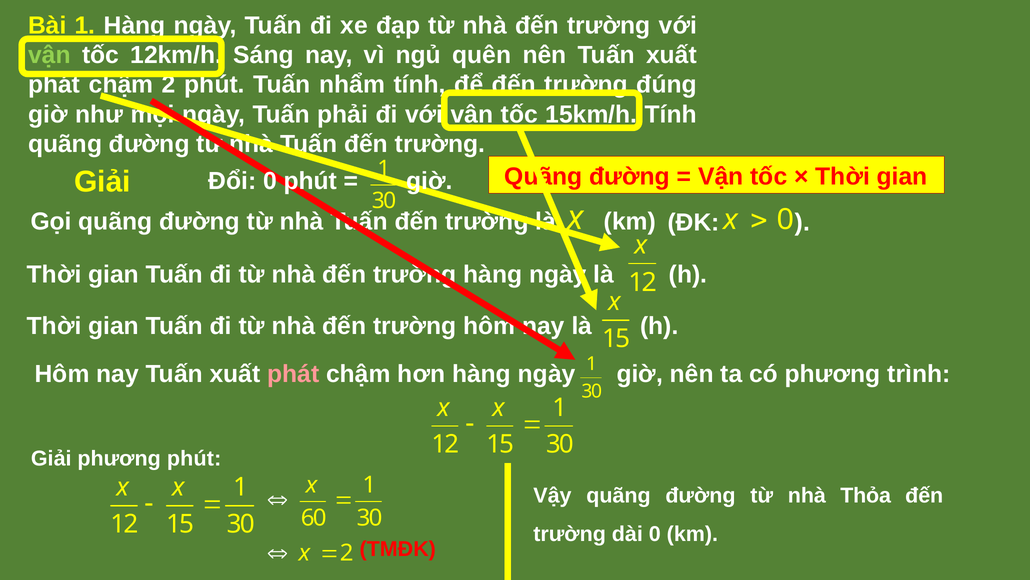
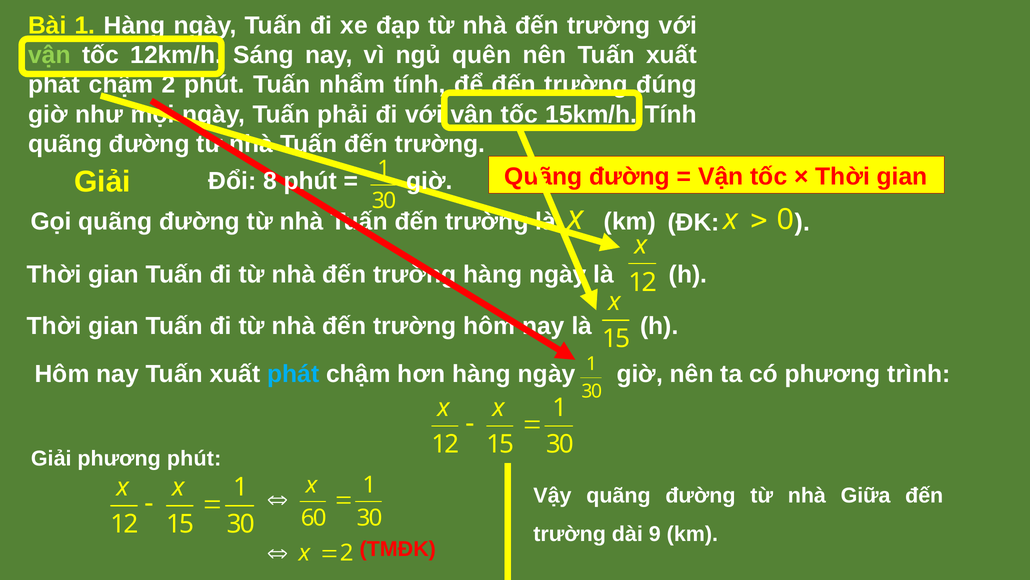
Đổi 0: 0 -> 8 (270, 181)
phát colour: pink -> light blue (293, 373)
Thỏa: Thỏa -> Giữa (866, 495)
dài 0: 0 -> 9 (655, 534)
